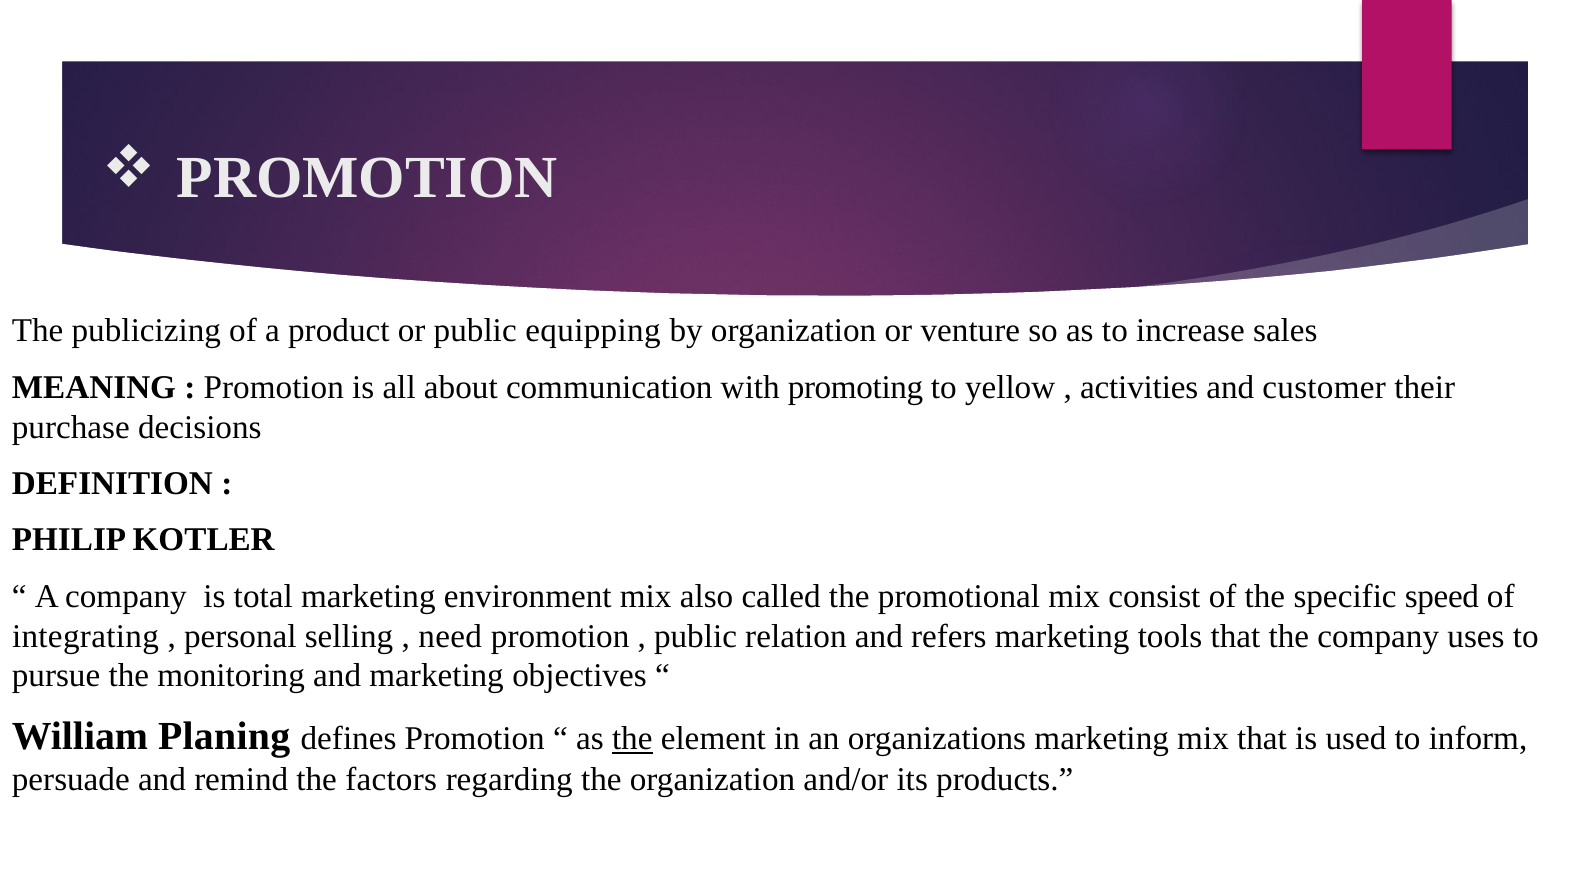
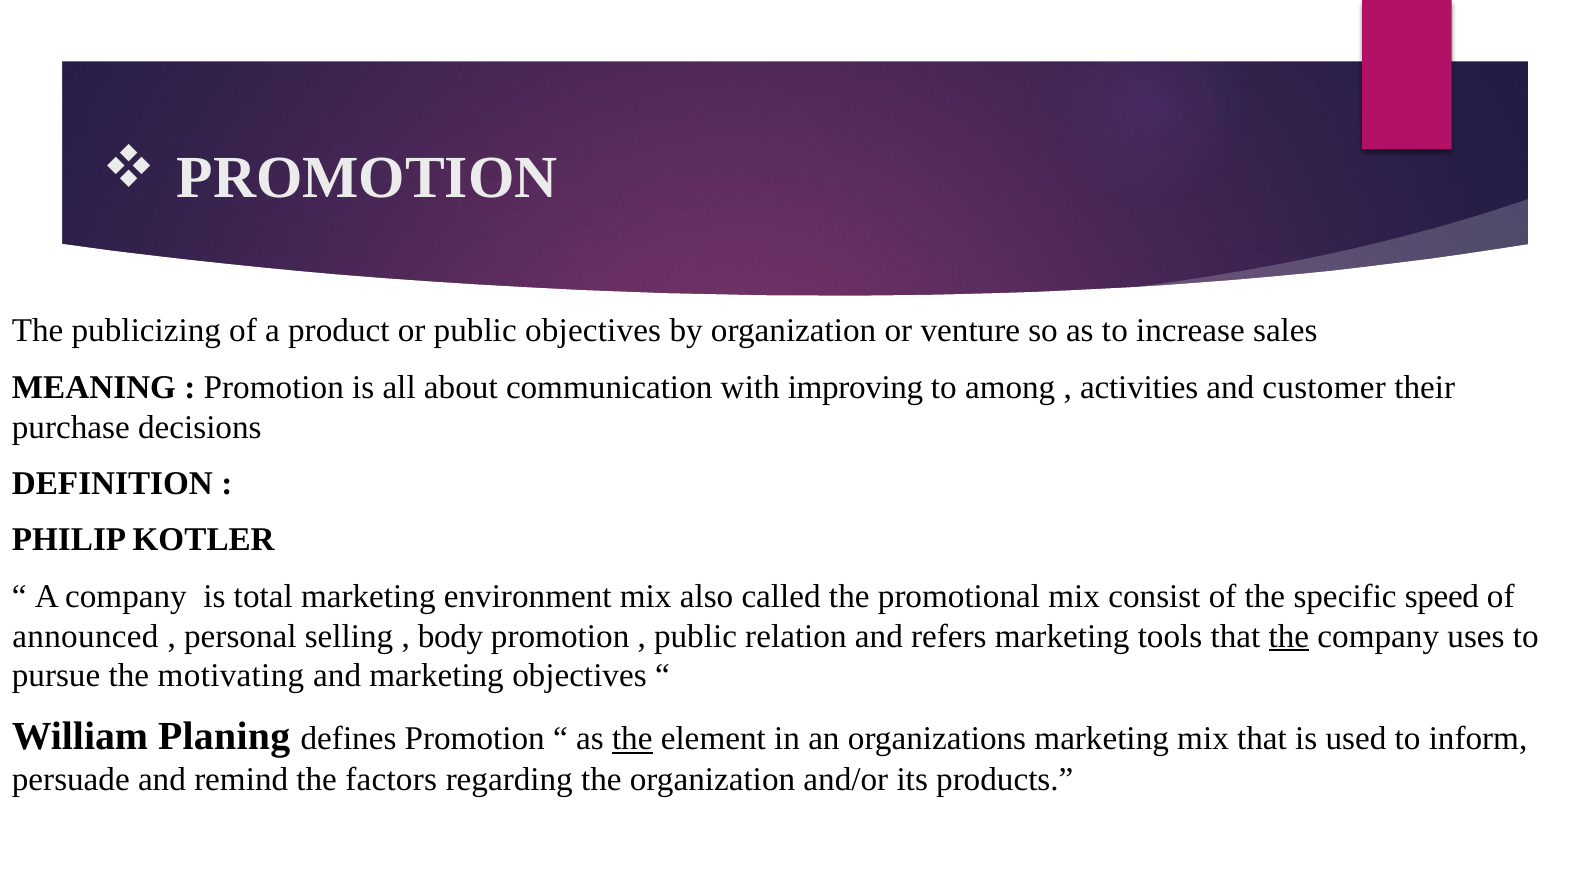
public equipping: equipping -> objectives (593, 331)
promoting: promoting -> improving (855, 387)
yellow: yellow -> among (1010, 387)
integrating: integrating -> announced (85, 636)
need: need -> body (451, 636)
the underline: none -> present (1289, 636)
monitoring: monitoring -> motivating (231, 676)
